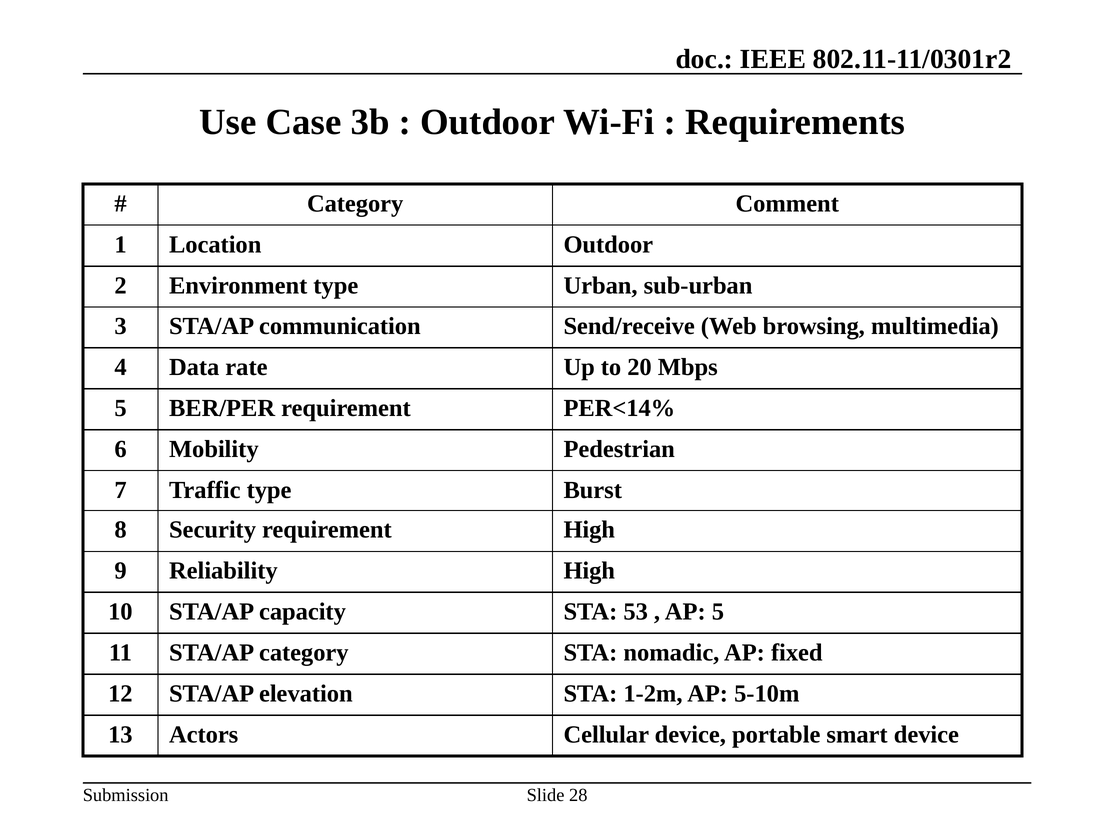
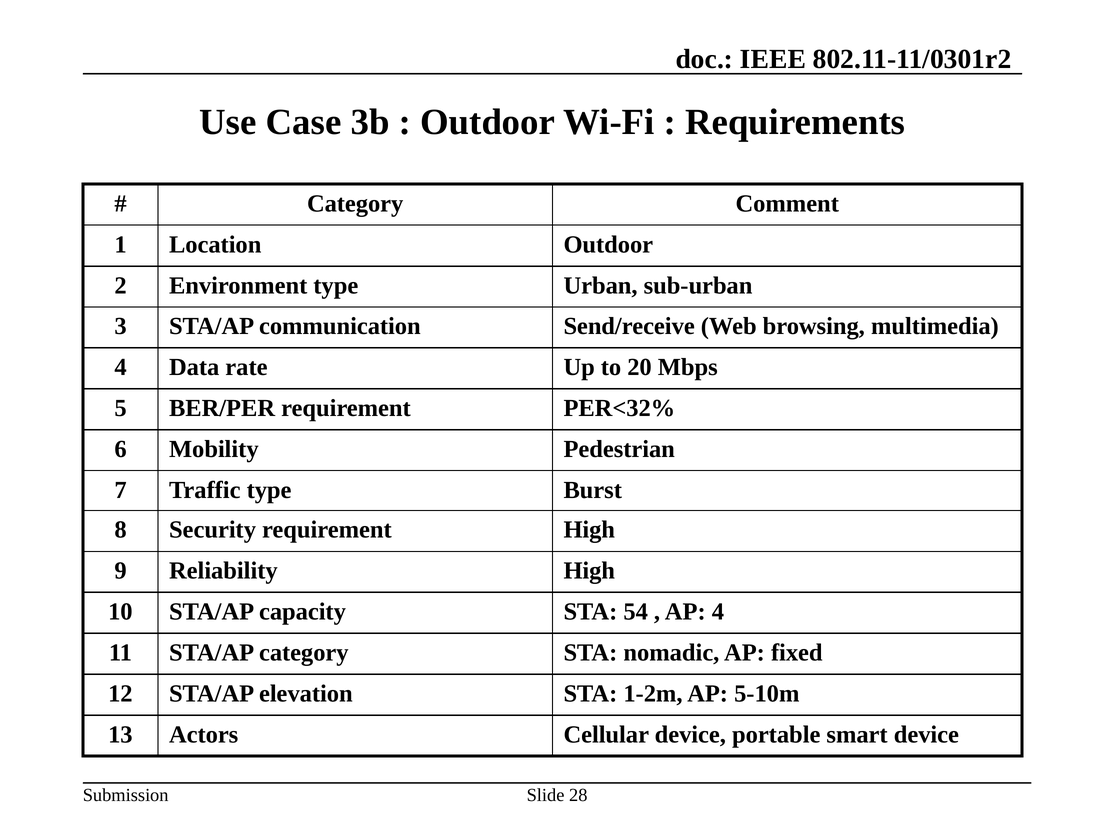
PER<14%: PER<14% -> PER<32% (619, 408)
53: 53 -> 54 (636, 612)
AP 5: 5 -> 4 (718, 612)
